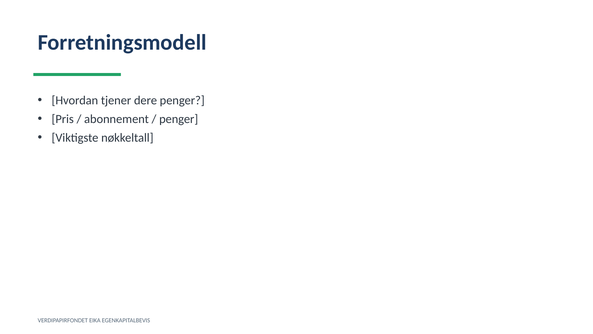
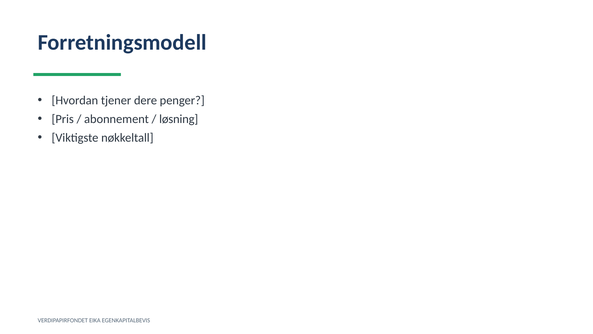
penger: penger -> løsning (179, 119)
